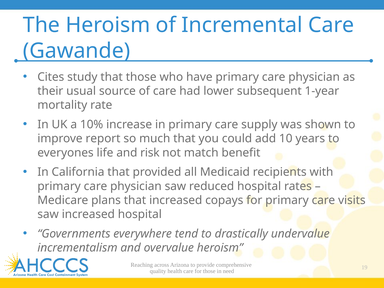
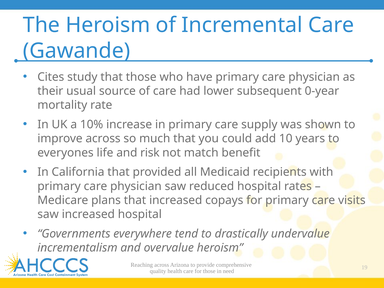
1-year: 1-year -> 0-year (322, 91)
improve report: report -> across (103, 139)
